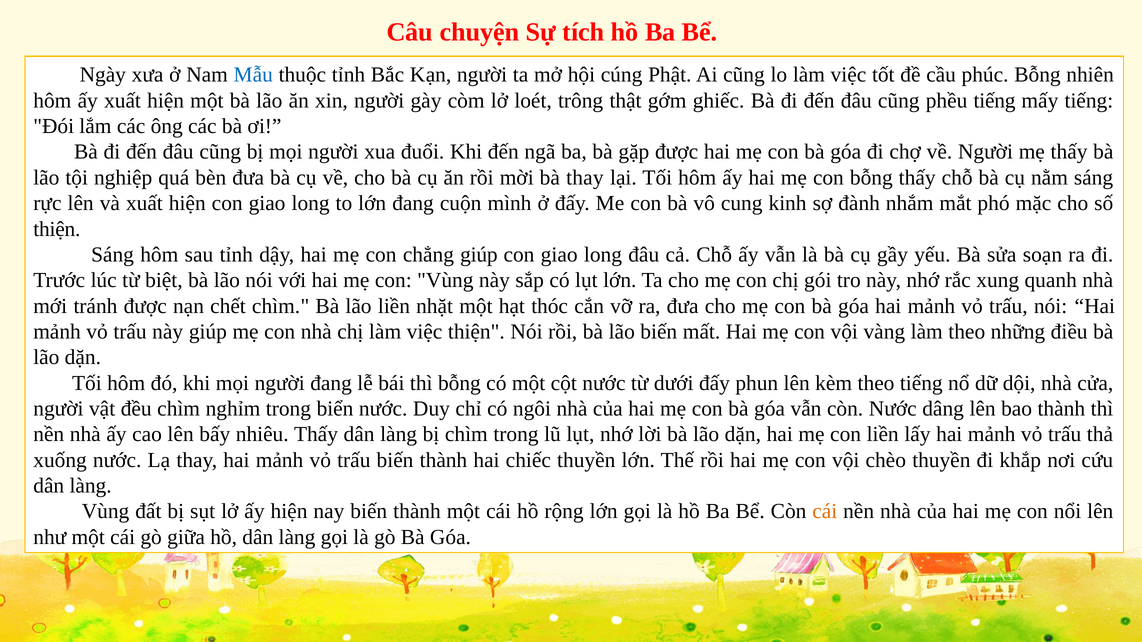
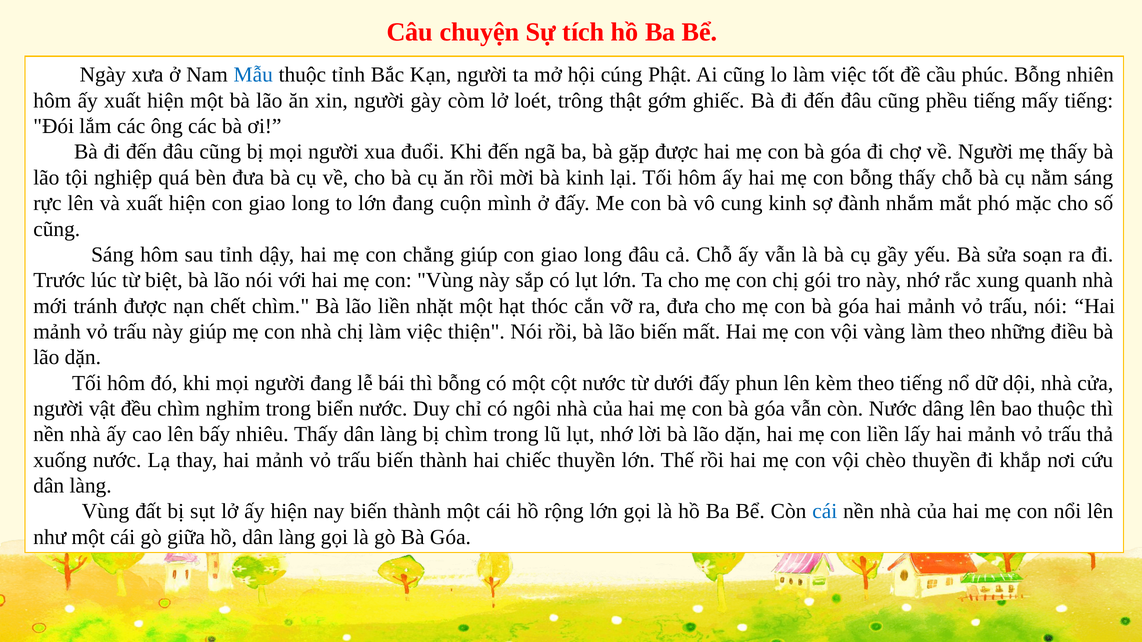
bà thay: thay -> kinh (585, 178)
thiện: thiện -> cũng (57, 229)
bao thành: thành -> thuộc (1061, 409)
cái colour: orange -> blue (825, 512)
